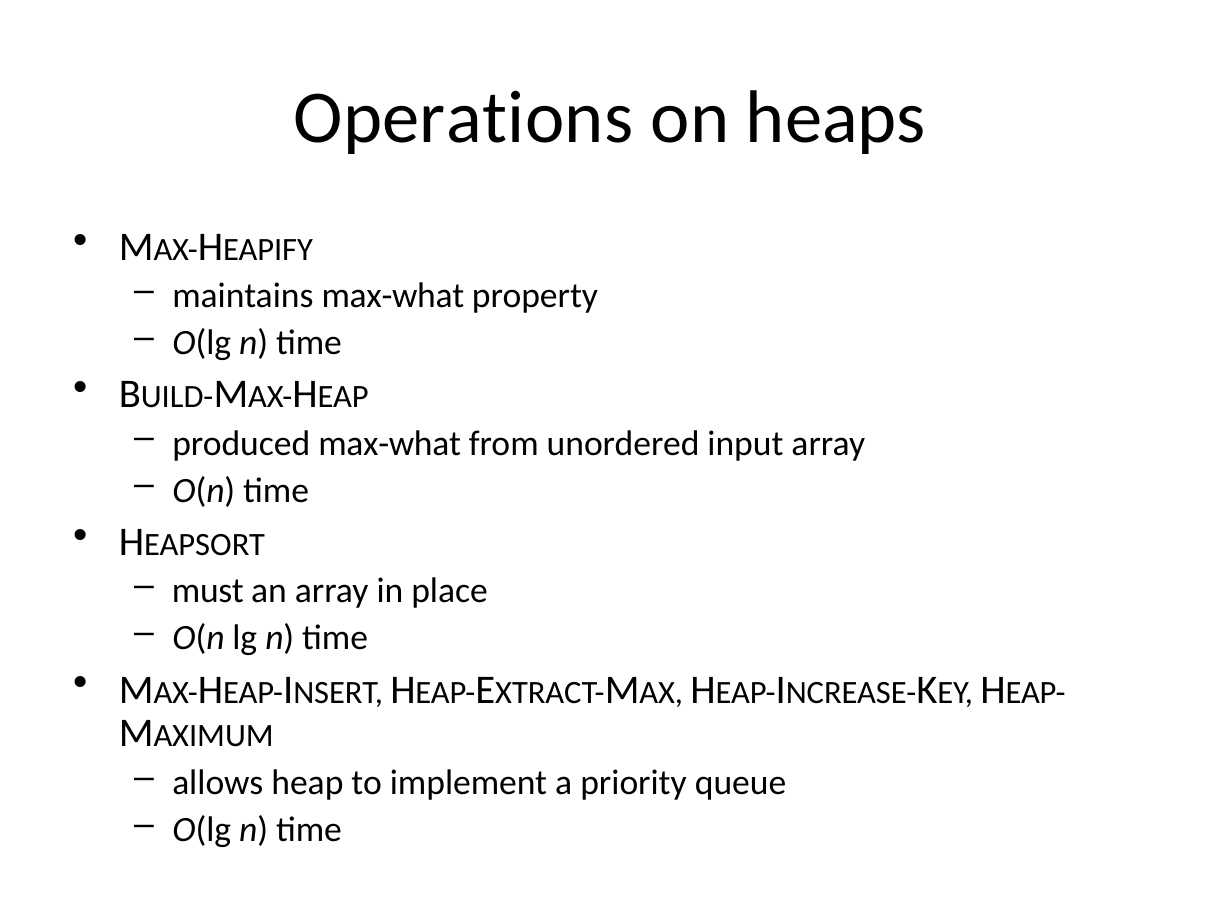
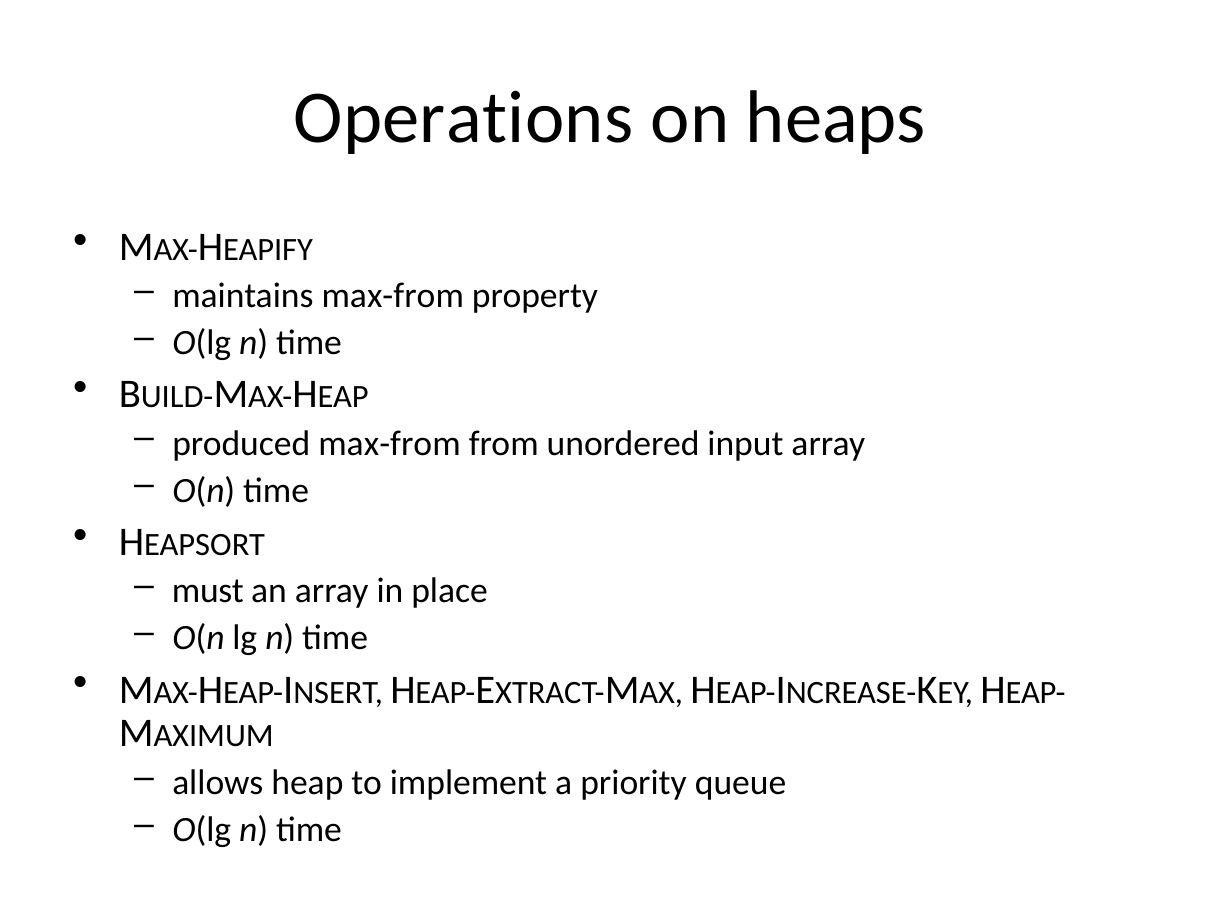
maintains max-what: max-what -> max-from (393, 296)
produced max-what: max-what -> max-from (389, 443)
